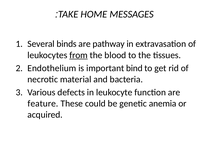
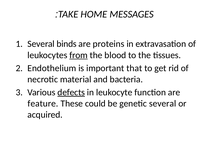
pathway: pathway -> proteins (109, 44)
bind: bind -> that (134, 68)
defects underline: none -> present (71, 92)
genetic anemia: anemia -> several (163, 103)
